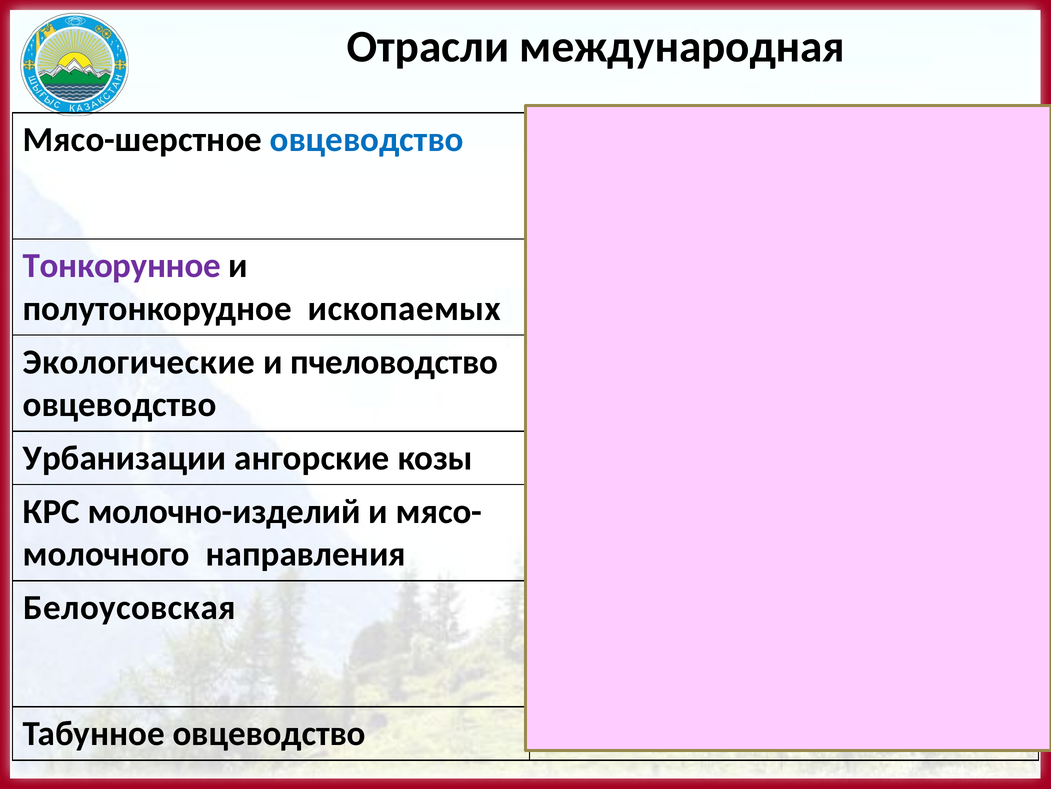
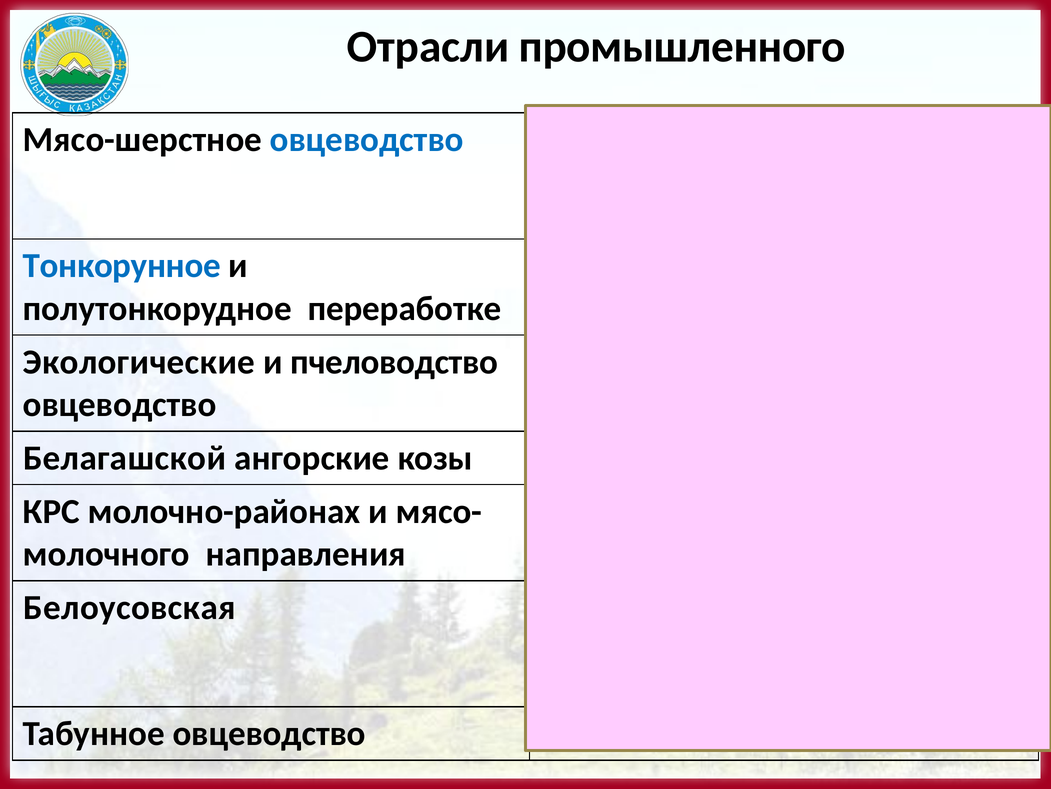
международная: международная -> промышленного (682, 47)
Тонкорунное colour: purple -> blue (122, 266)
ископаемых: ископаемых -> переработке (404, 308)
Урбанизации: Урбанизации -> Белагашской (125, 458)
молочно-изделий: молочно-изделий -> молочно-районах (224, 511)
